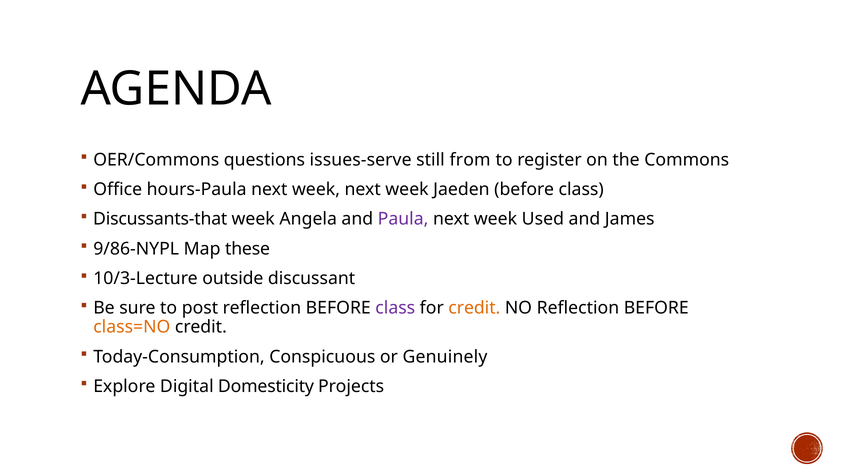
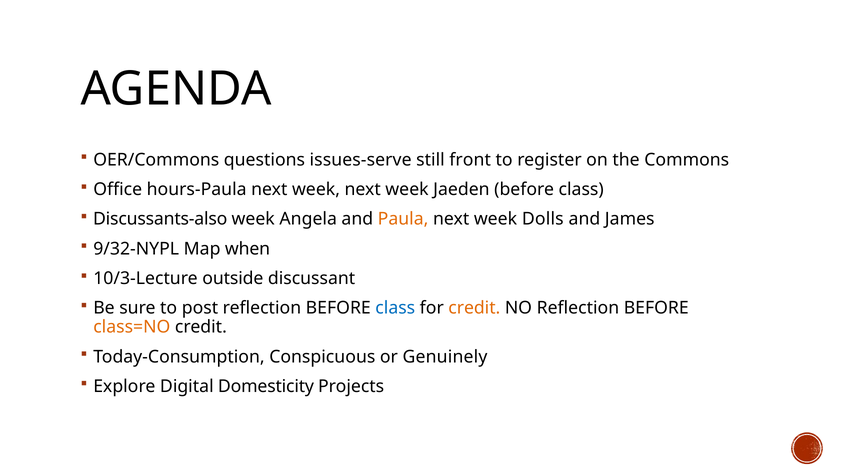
from: from -> front (470, 160)
Discussants-that: Discussants-that -> Discussants-also (160, 219)
Paula colour: purple -> orange (403, 219)
Used: Used -> Dolls (543, 219)
9/86-NYPL: 9/86-NYPL -> 9/32-NYPL (136, 249)
these: these -> when (248, 249)
class colour: purple -> blue (395, 308)
